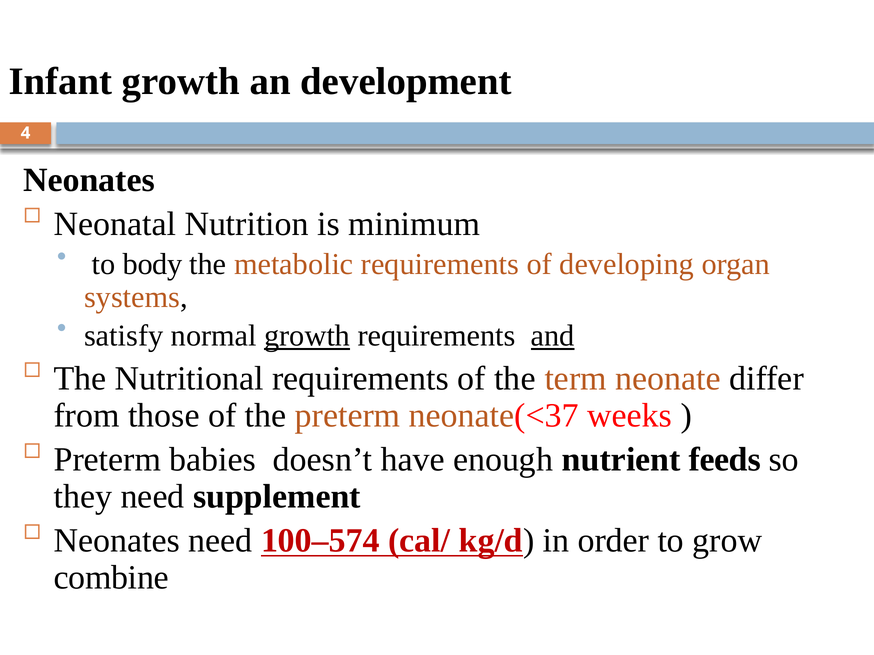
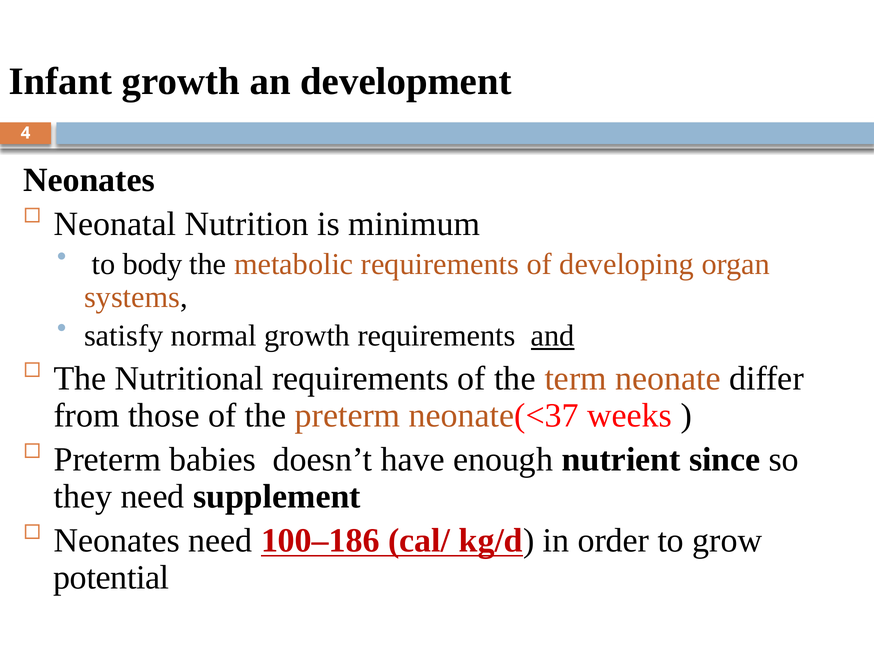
growth underline: present -> none (307, 336)
feeds: feeds -> since (725, 460)
100–574: 100–574 -> 100–186 (320, 541)
combine: combine -> potential (111, 578)
